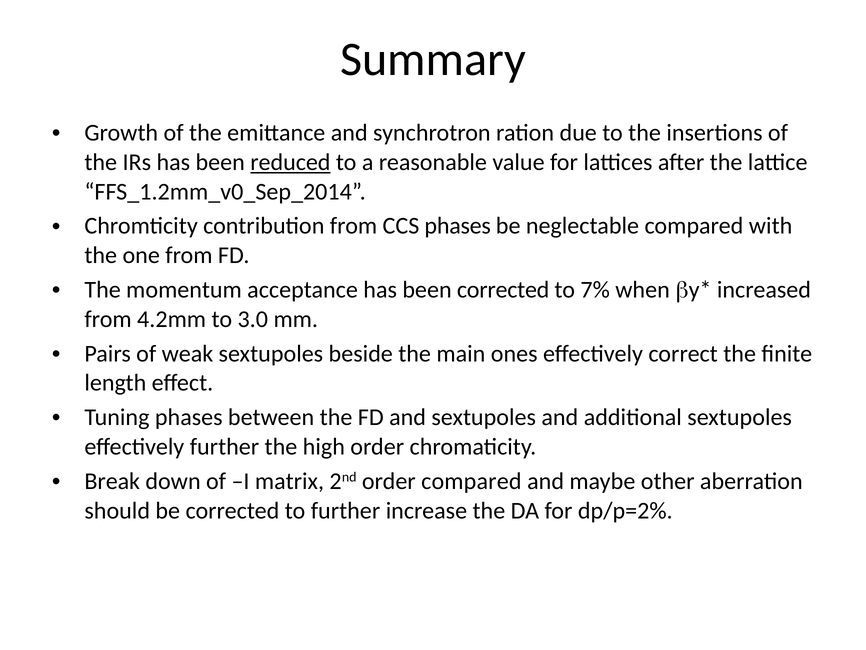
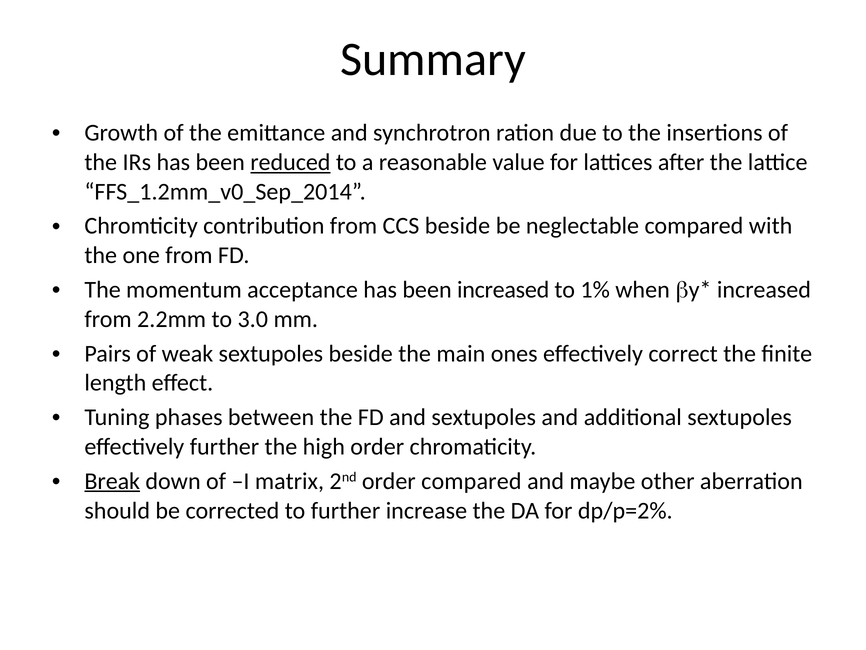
CCS phases: phases -> beside (457, 226)
been corrected: corrected -> increased (503, 290)
7%: 7% -> 1% (595, 290)
4.2mm: 4.2mm -> 2.2mm (172, 319)
Break underline: none -> present (112, 481)
